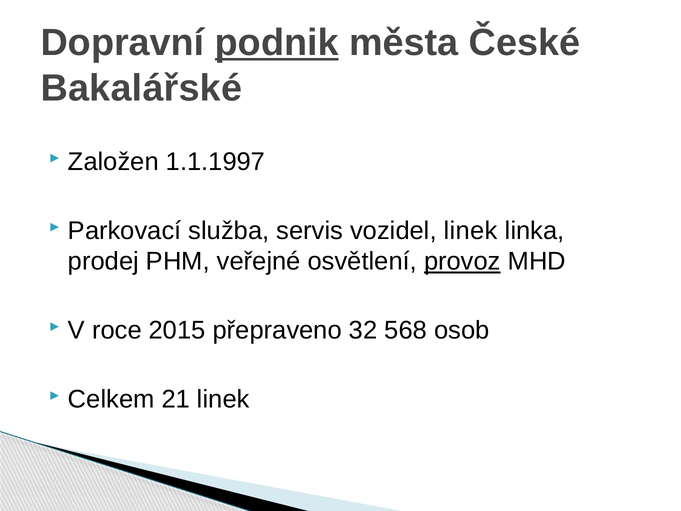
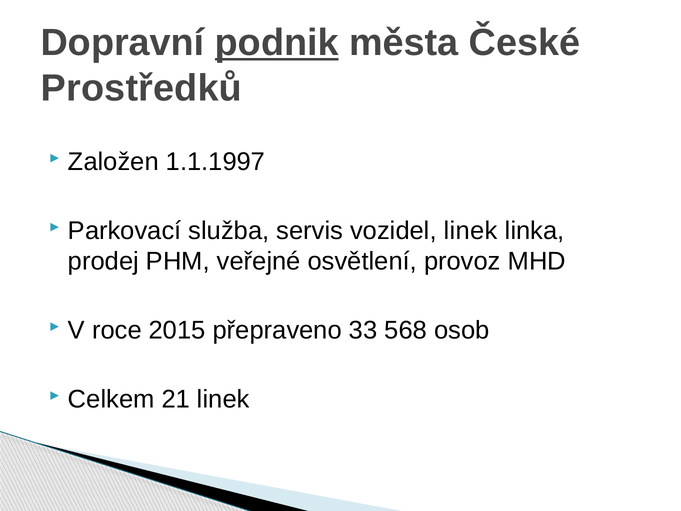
Bakalářské: Bakalářské -> Prostředků (141, 88)
provoz underline: present -> none (462, 261)
32: 32 -> 33 (363, 330)
